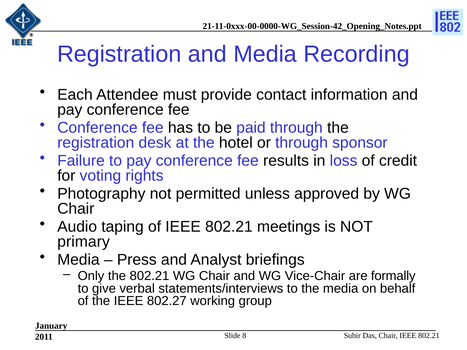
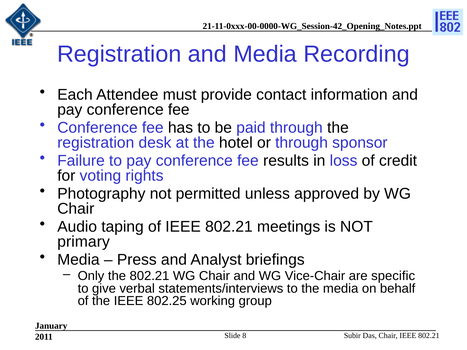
formally: formally -> specific (393, 276)
802.27: 802.27 -> 802.25 (167, 301)
